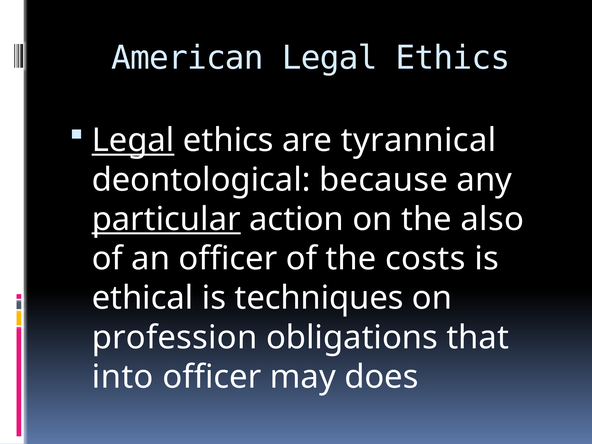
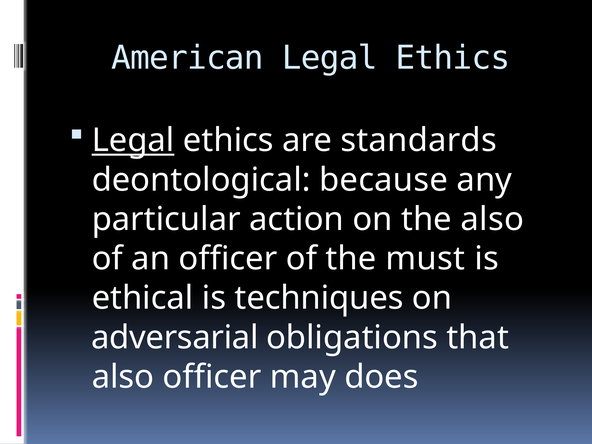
tyrannical: tyrannical -> standards (419, 140)
particular underline: present -> none (166, 219)
costs: costs -> must (425, 259)
profession: profession -> adversarial (175, 338)
into: into -> also (123, 377)
